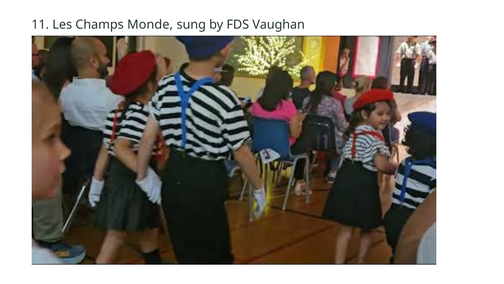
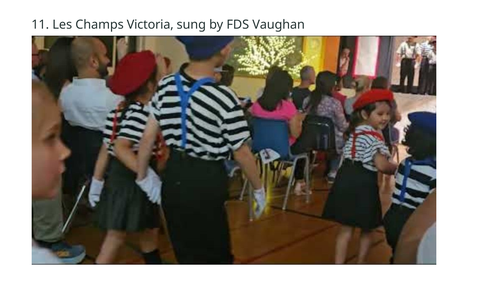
Monde: Monde -> Victoria (150, 25)
